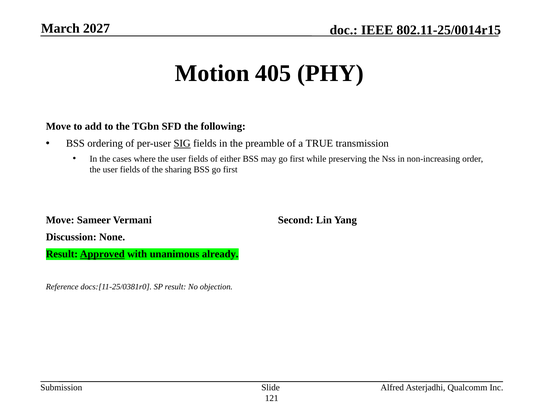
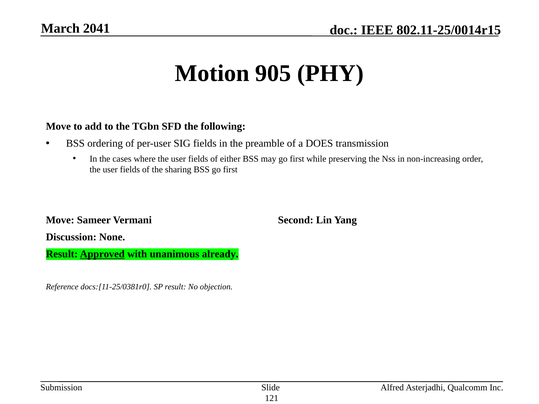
2027: 2027 -> 2041 (96, 29)
405: 405 -> 905 (273, 73)
SIG underline: present -> none (182, 144)
TRUE: TRUE -> DOES (319, 144)
